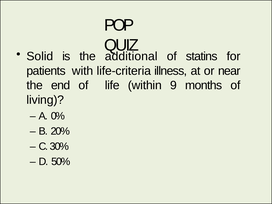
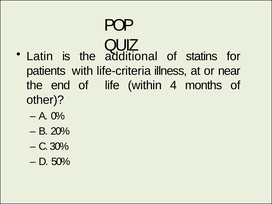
Solid: Solid -> Latin (40, 56)
9: 9 -> 4 (173, 85)
living: living -> other (45, 100)
